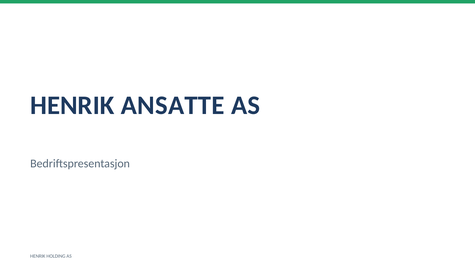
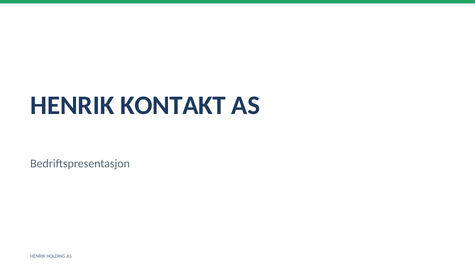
ANSATTE: ANSATTE -> KONTAKT (173, 105)
